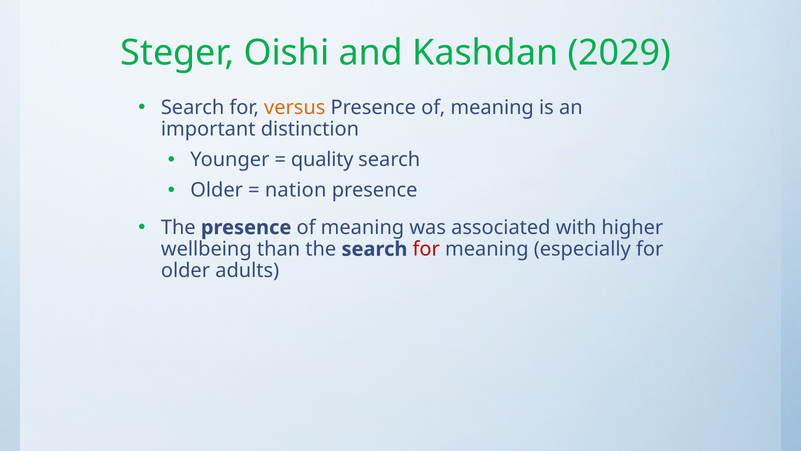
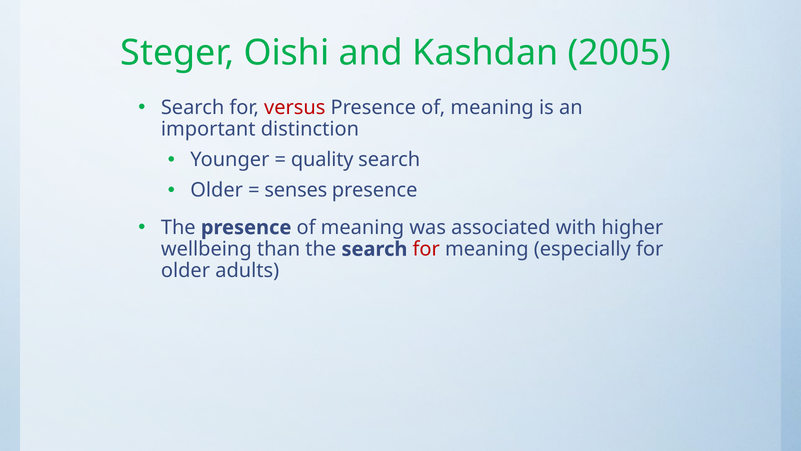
2029: 2029 -> 2005 (619, 53)
versus colour: orange -> red (295, 108)
nation: nation -> senses (296, 190)
